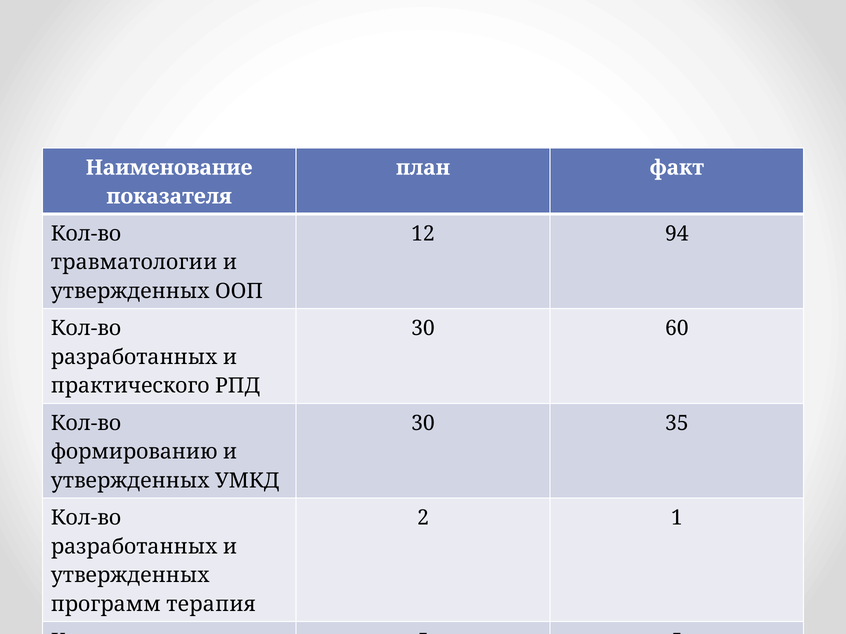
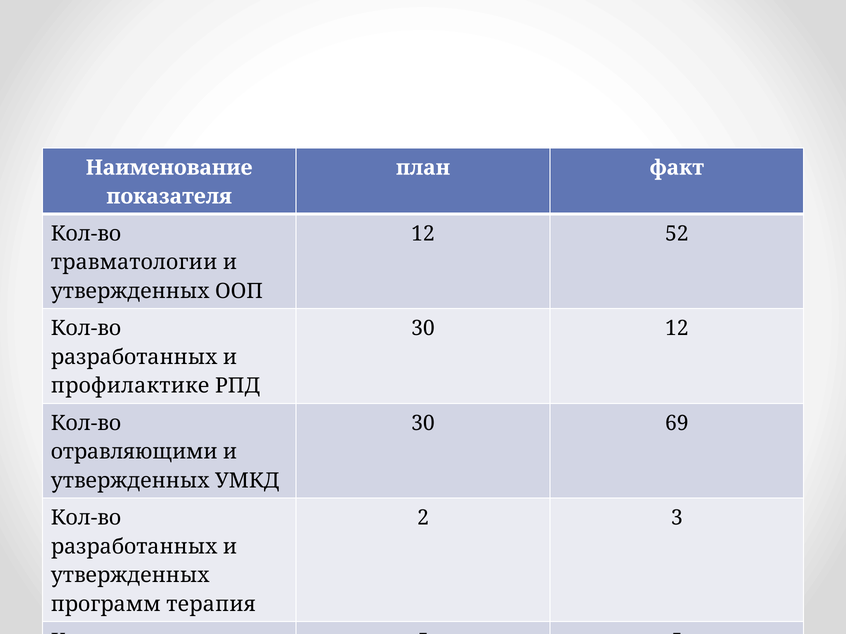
94: 94 -> 52 (677, 234)
30 60: 60 -> 12 (677, 329)
практического: практического -> профилактике (130, 386)
35: 35 -> 69 (677, 424)
формированию: формированию -> отравляющими (134, 452)
1: 1 -> 3 (677, 518)
